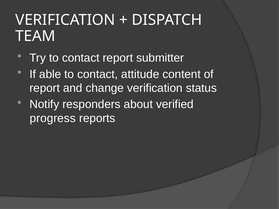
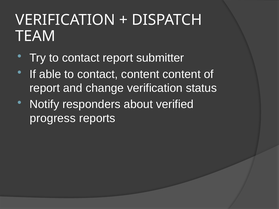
contact attitude: attitude -> content (140, 74)
